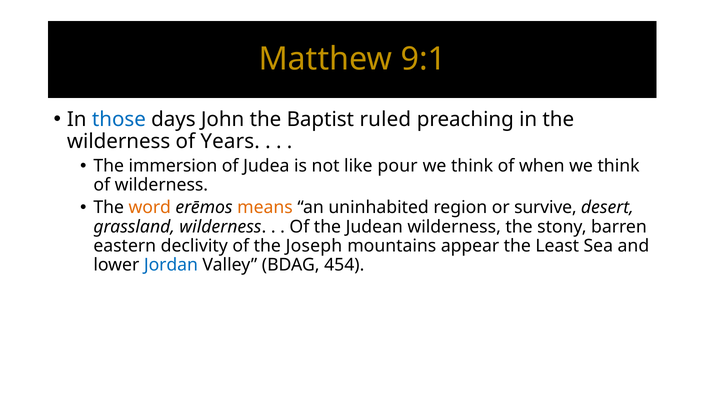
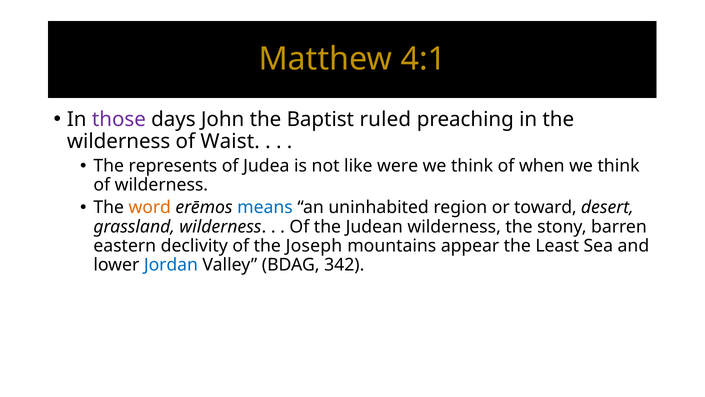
9:1: 9:1 -> 4:1 (423, 59)
those colour: blue -> purple (119, 119)
Years: Years -> Waist (230, 141)
immersion: immersion -> represents (173, 166)
pour: pour -> were (398, 166)
means colour: orange -> blue (265, 207)
survive: survive -> toward (545, 207)
454: 454 -> 342 (344, 265)
